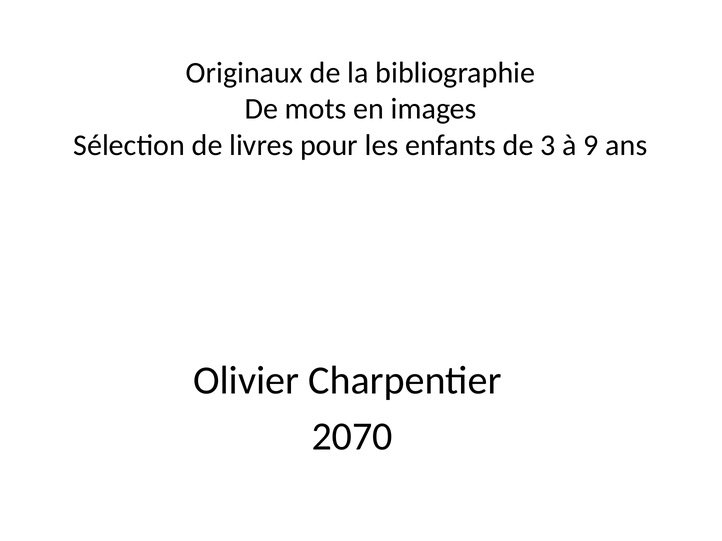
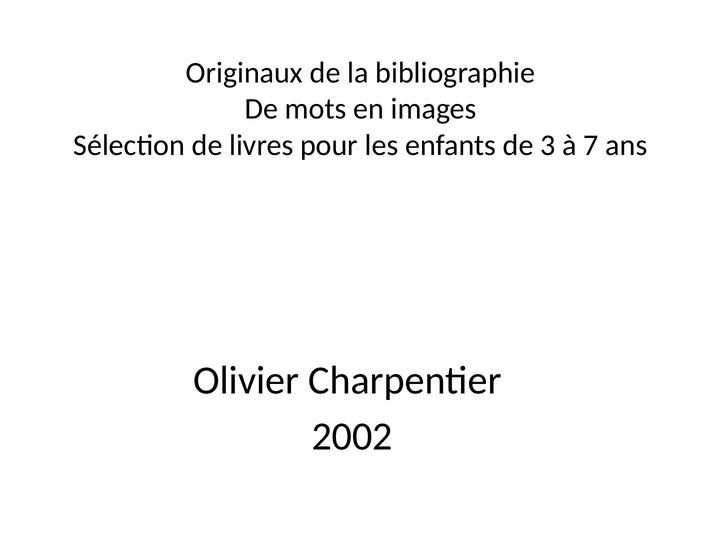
9: 9 -> 7 (591, 145)
2070: 2070 -> 2002 (352, 437)
